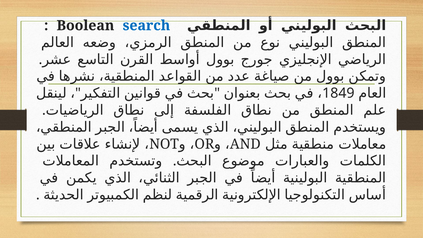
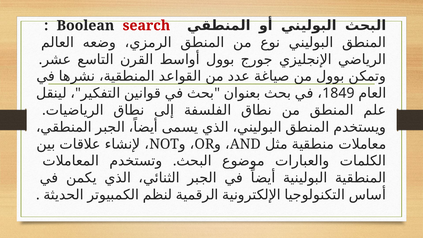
search colour: blue -> red (146, 26)
